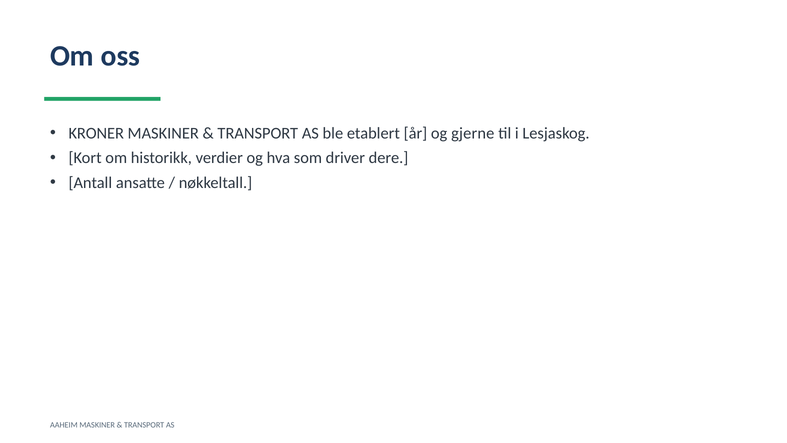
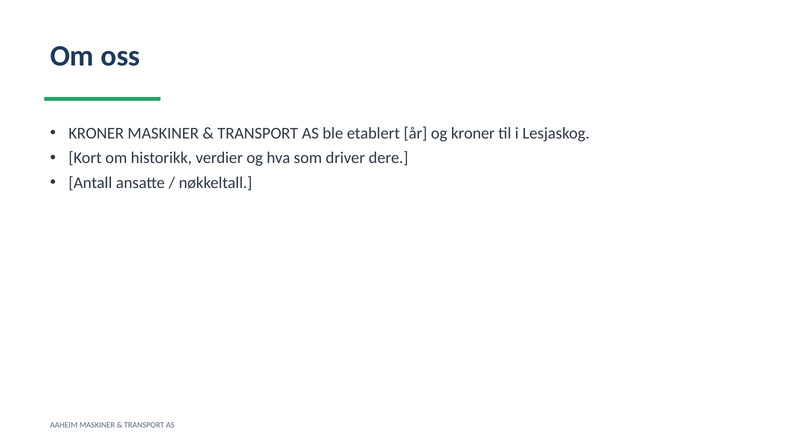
og gjerne: gjerne -> kroner (473, 133)
